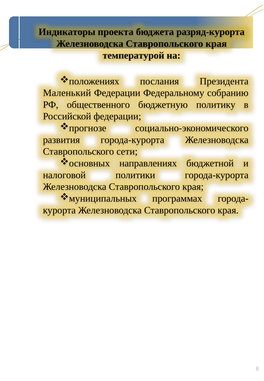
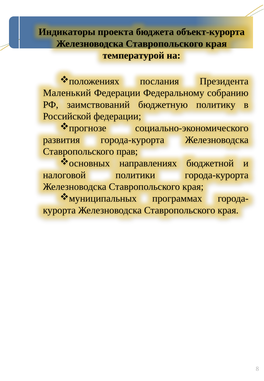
разряд-курорта: разряд-курорта -> объект-курорта (211, 32)
общественного: общественного -> заимствований (98, 105)
сети: сети -> прав (127, 152)
